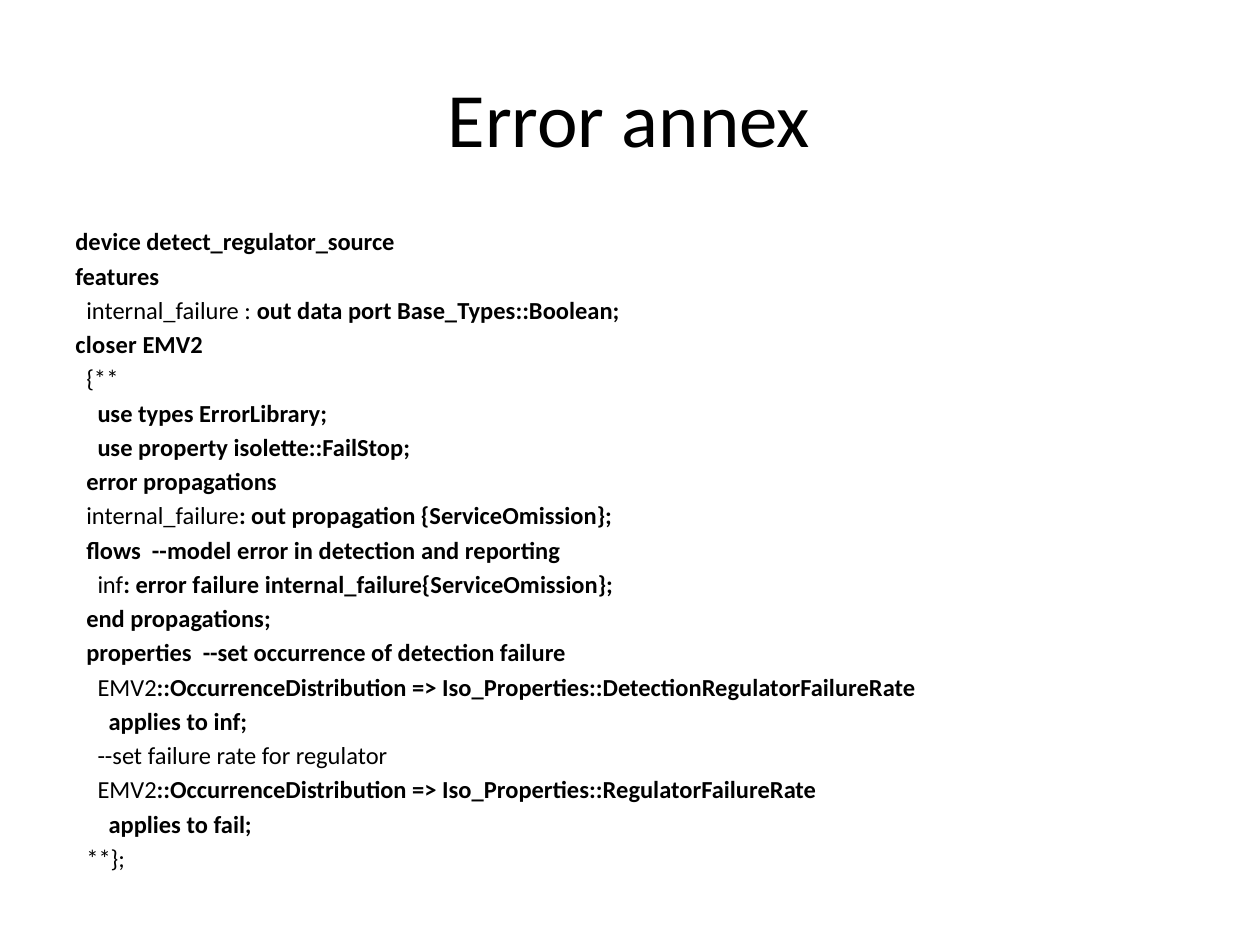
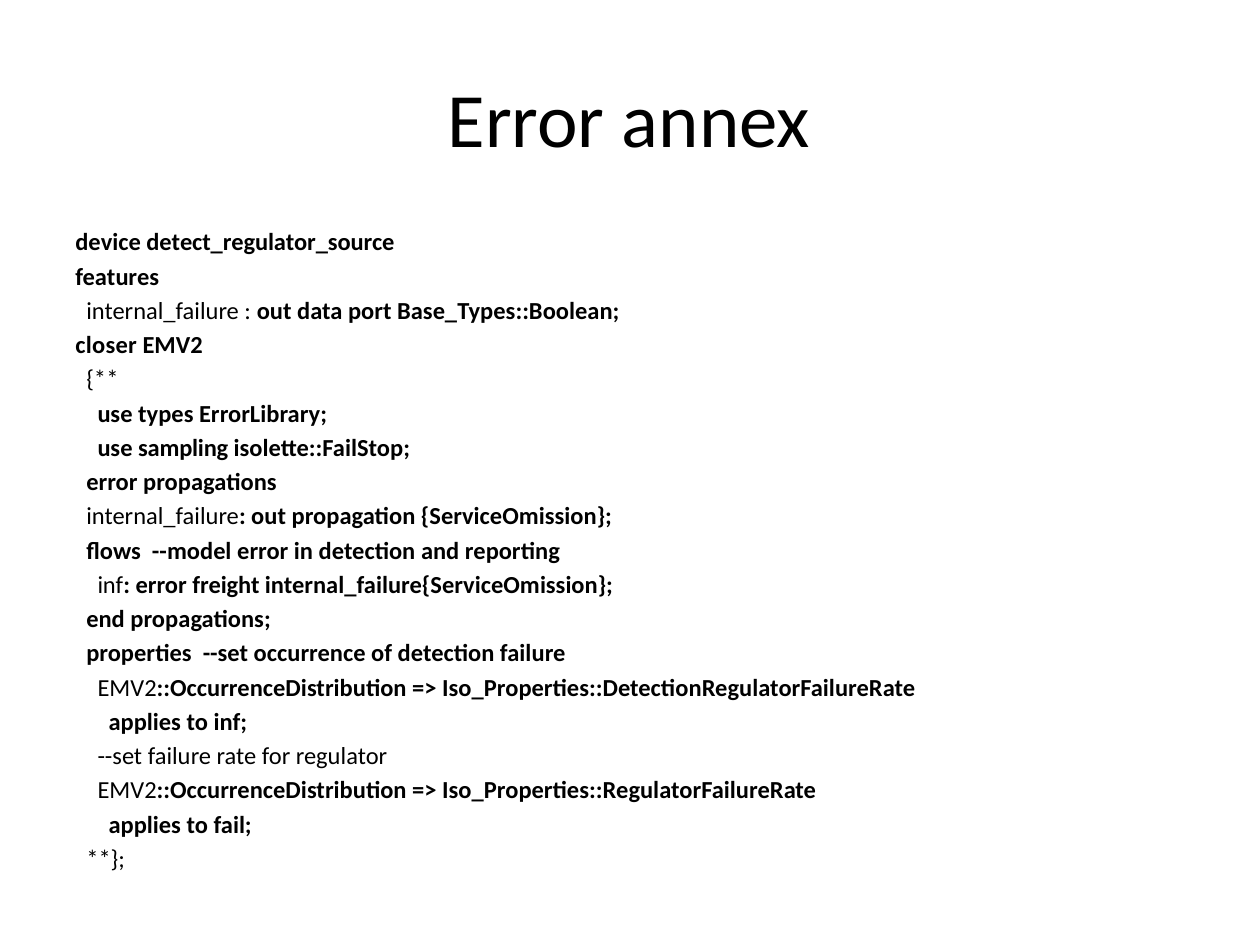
property: property -> sampling (183, 448)
error failure: failure -> freight (226, 586)
